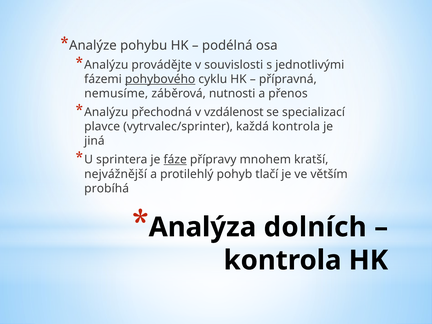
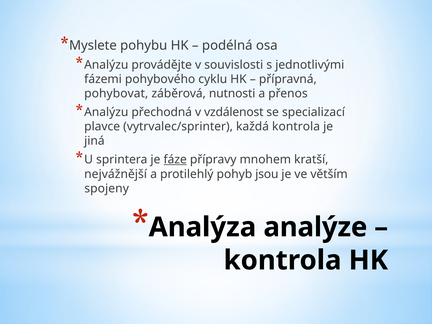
Analýze: Analýze -> Myslete (93, 46)
pohybového underline: present -> none (160, 79)
nemusíme: nemusíme -> pohybovat (116, 94)
tlačí: tlačí -> jsou (267, 174)
probíhá: probíhá -> spojeny (107, 188)
dolních: dolních -> analýze (315, 227)
